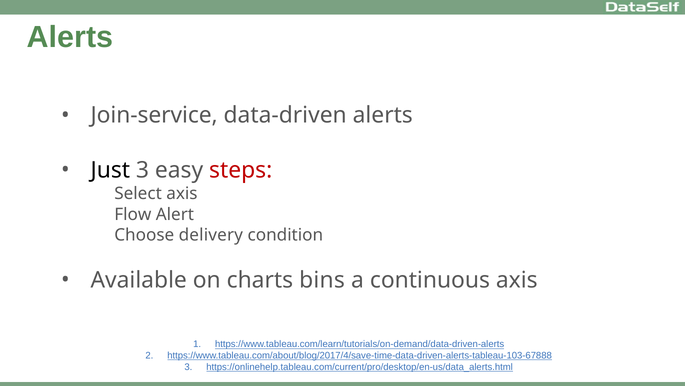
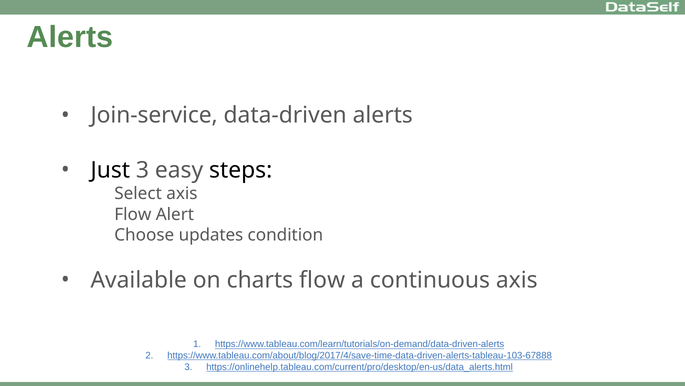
steps colour: red -> black (241, 170)
delivery: delivery -> updates (211, 235)
charts bins: bins -> flow (322, 279)
